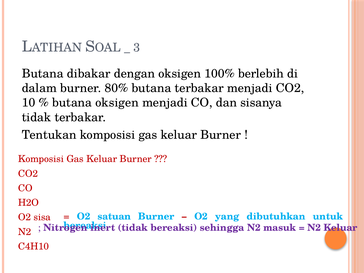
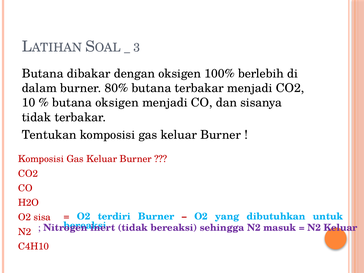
satuan: satuan -> terdiri (114, 216)
